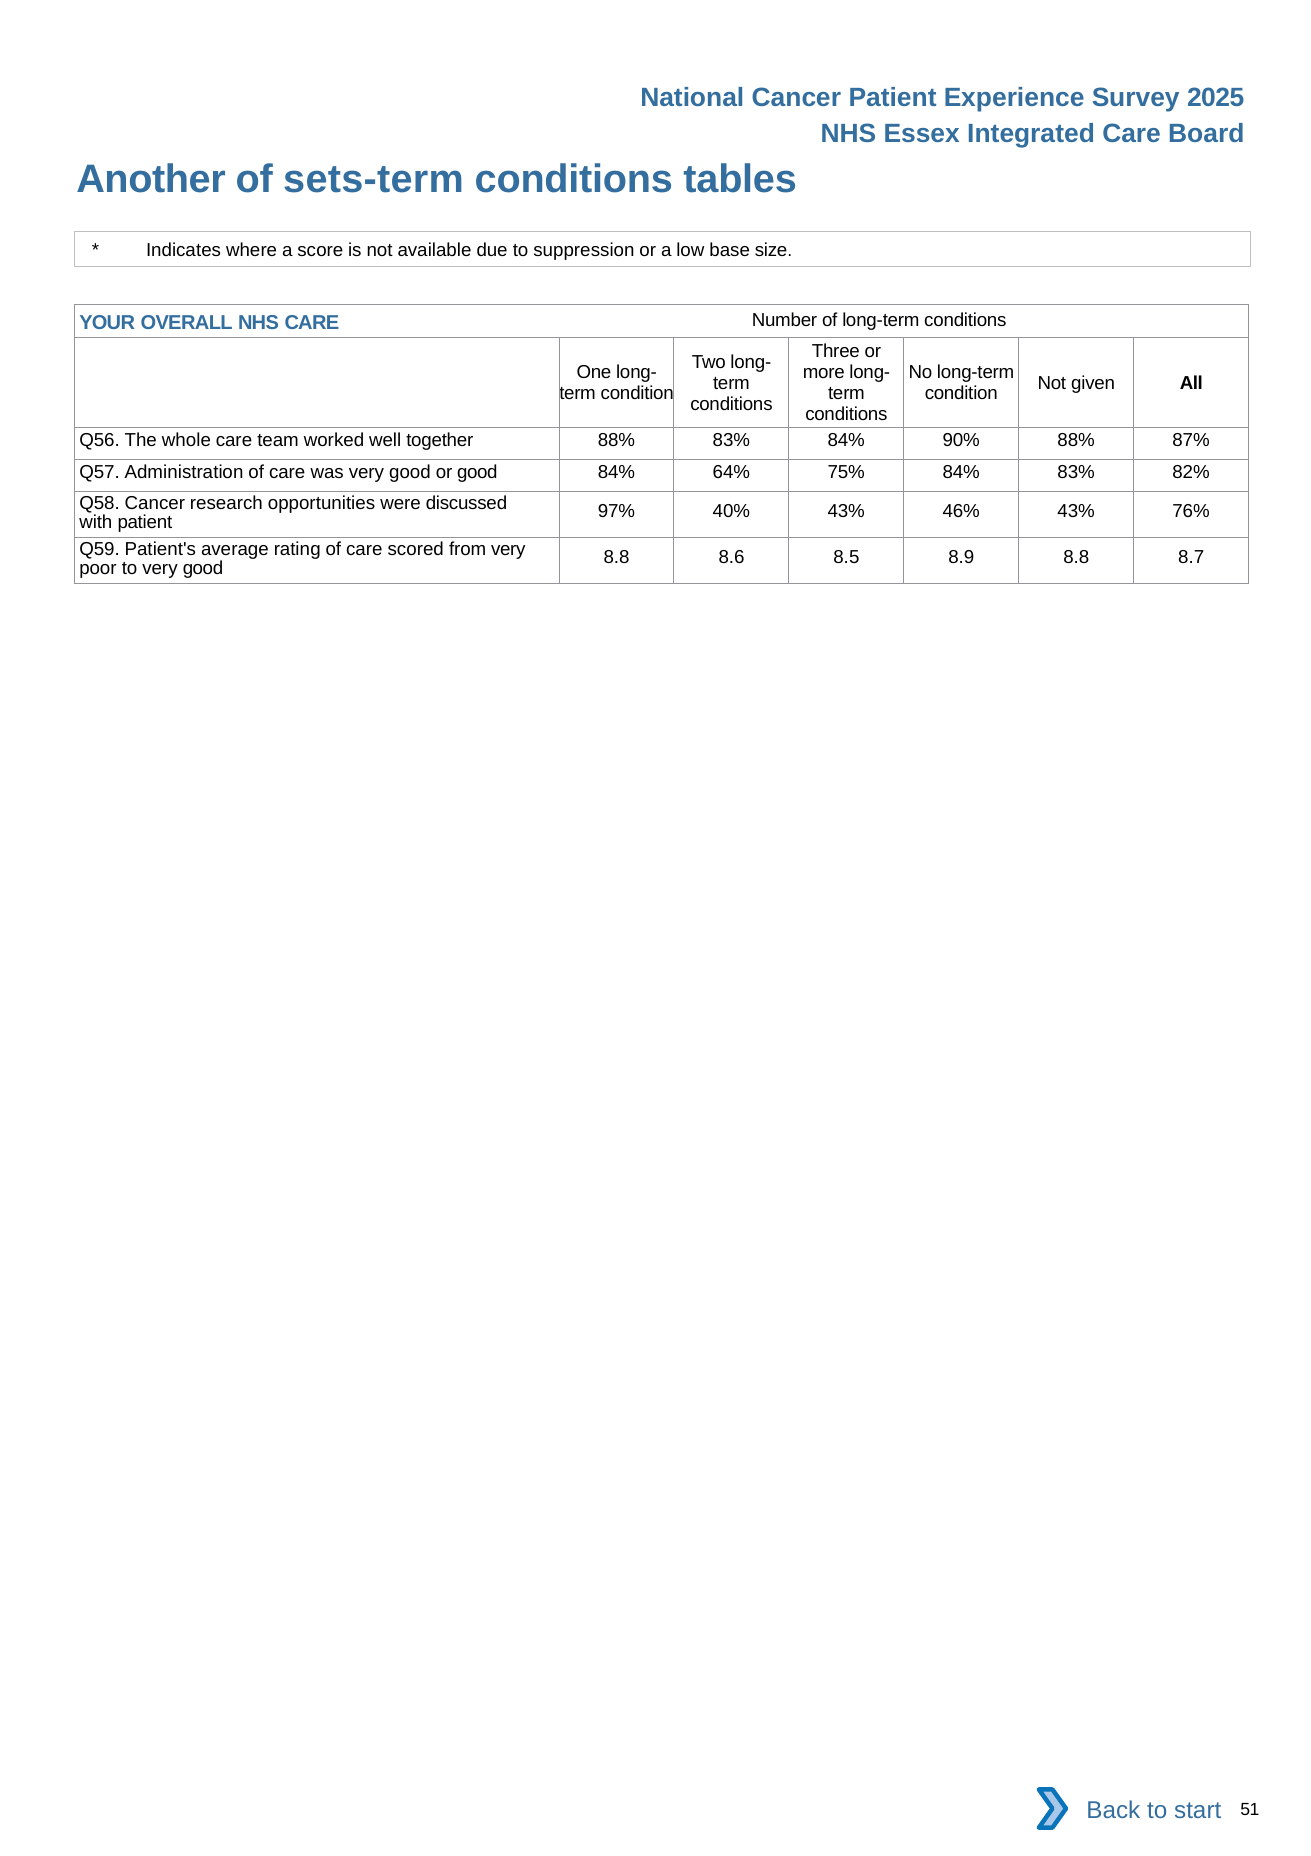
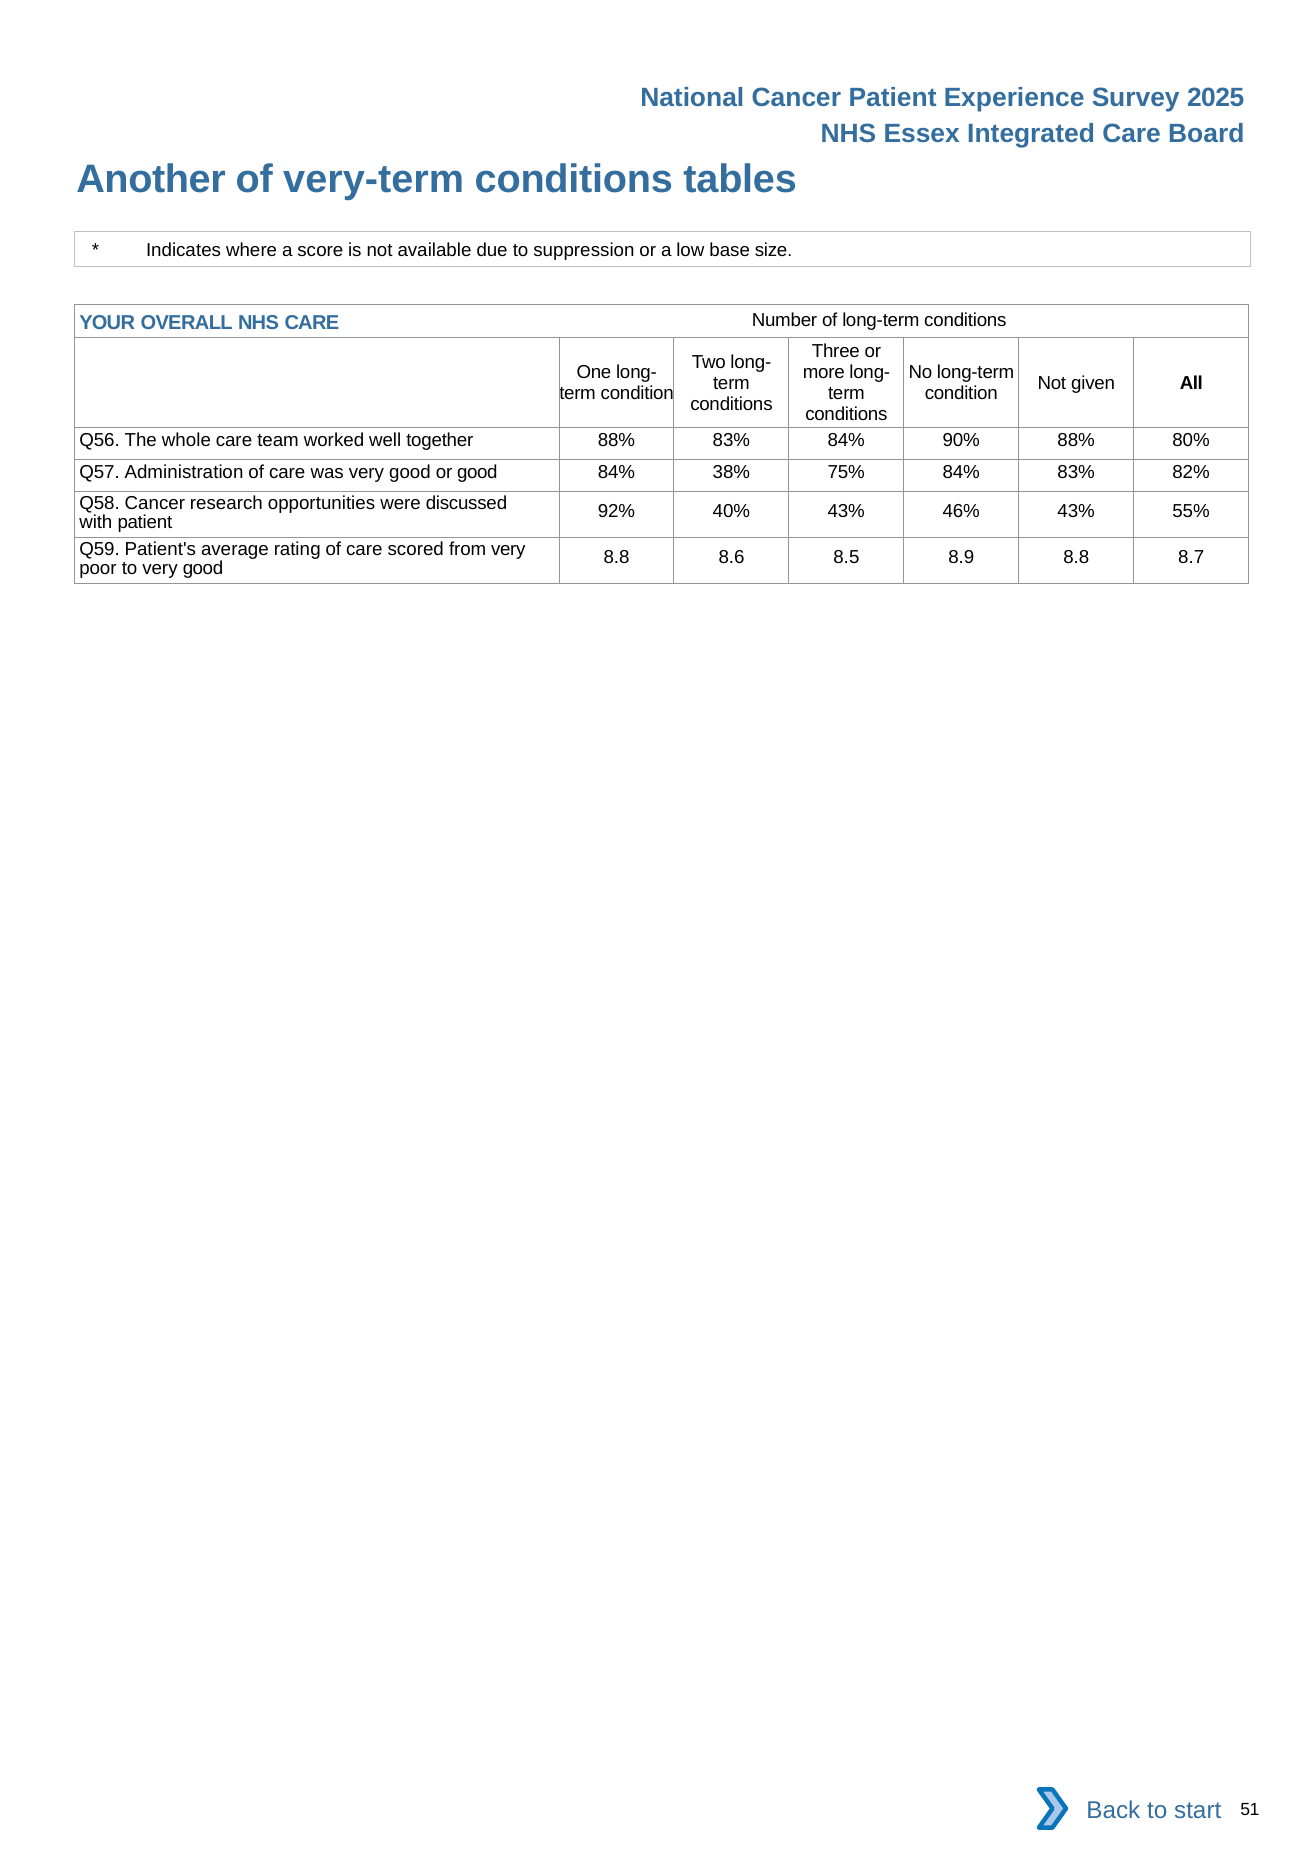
sets-term: sets-term -> very-term (374, 179)
87%: 87% -> 80% (1191, 441)
64%: 64% -> 38% (731, 472)
97%: 97% -> 92% (616, 511)
76%: 76% -> 55% (1191, 511)
